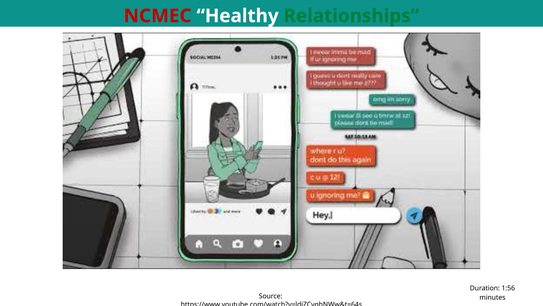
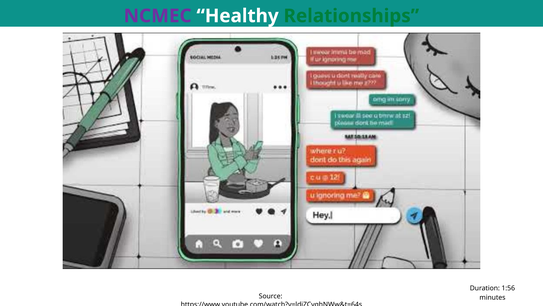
NCMEC colour: red -> purple (158, 16)
